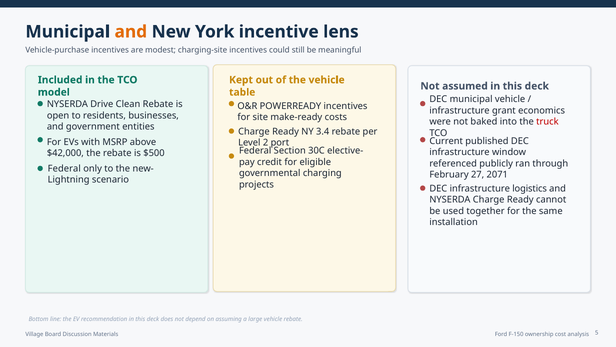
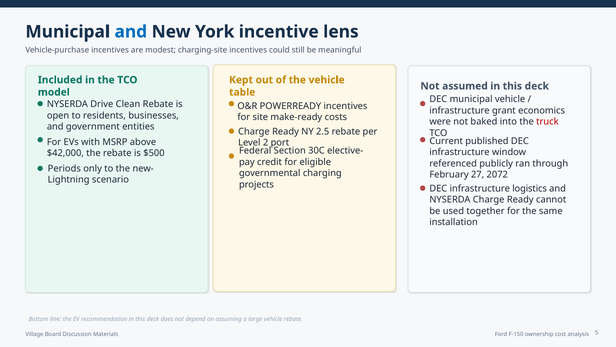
and colour: orange -> blue (131, 32)
3.4: 3.4 -> 2.5 (323, 131)
Federal: Federal -> Periods (64, 168)
2071: 2071 -> 2072 (497, 174)
